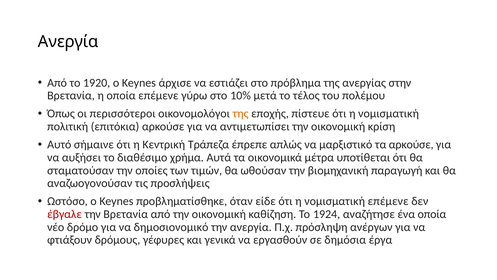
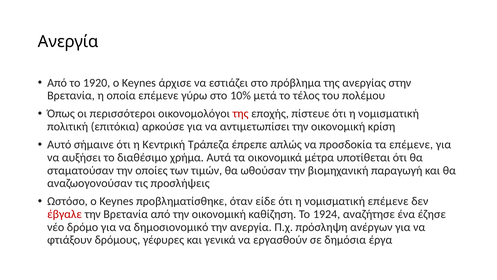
της colour: orange -> red (241, 114)
μαρξιστικό: μαρξιστικό -> προσδοκία (346, 144)
τα αρκούσε: αρκούσε -> επέμενε (411, 144)
ένα οποία: οποία -> έζησε (432, 214)
